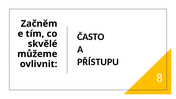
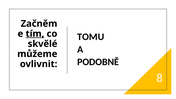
tím underline: none -> present (35, 34)
ČASTO: ČASTO -> TOMU (91, 37)
PŘÍSTUPU: PŘÍSTUPU -> PODOBNĚ (98, 62)
